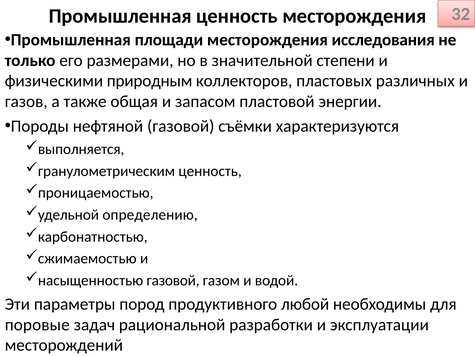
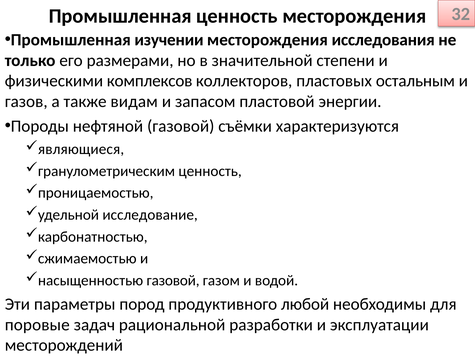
площади: площади -> изучении (169, 40)
природным: природным -> комплексов (150, 81)
различных: различных -> остальным (415, 81)
общая: общая -> видам (134, 102)
выполняется: выполняется -> являющиеся (81, 149)
определению: определению -> исследование (150, 215)
